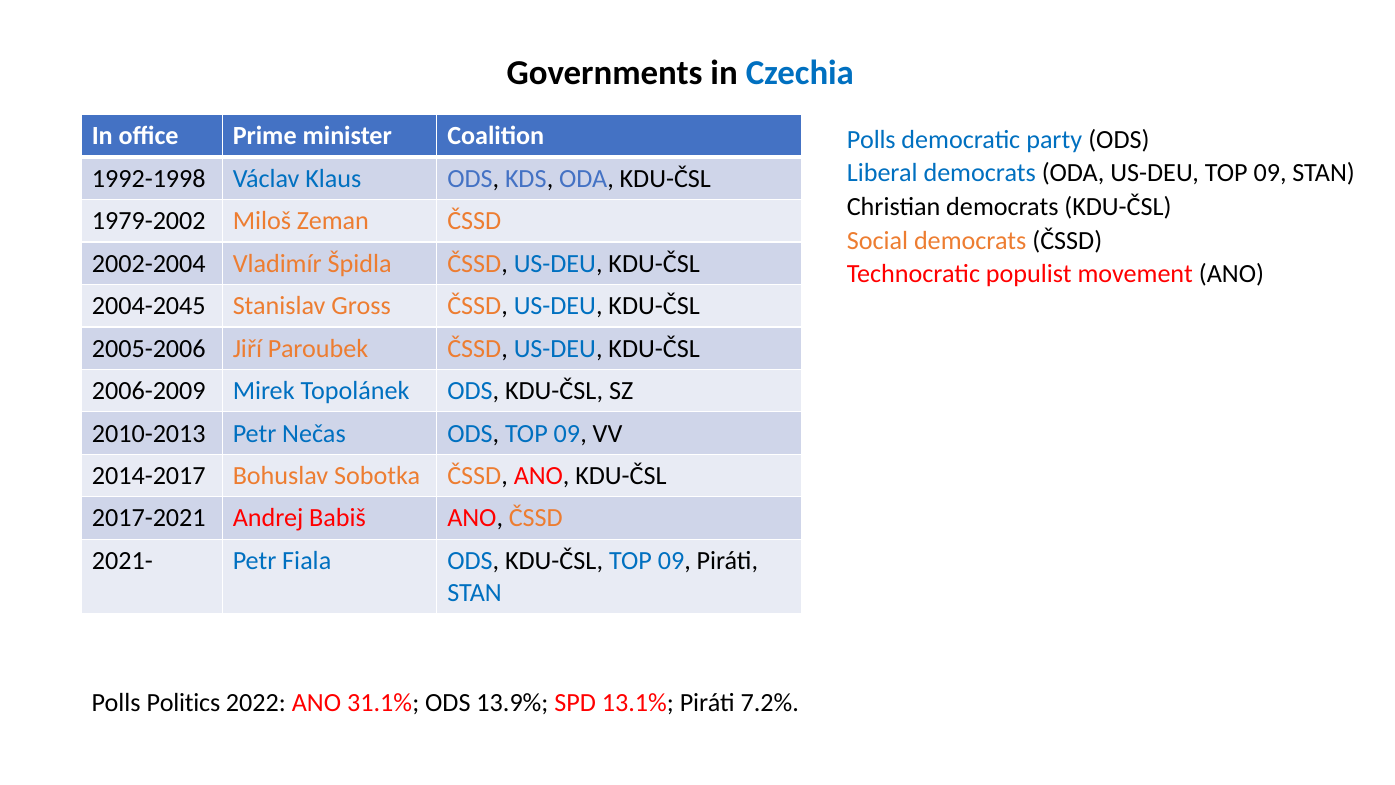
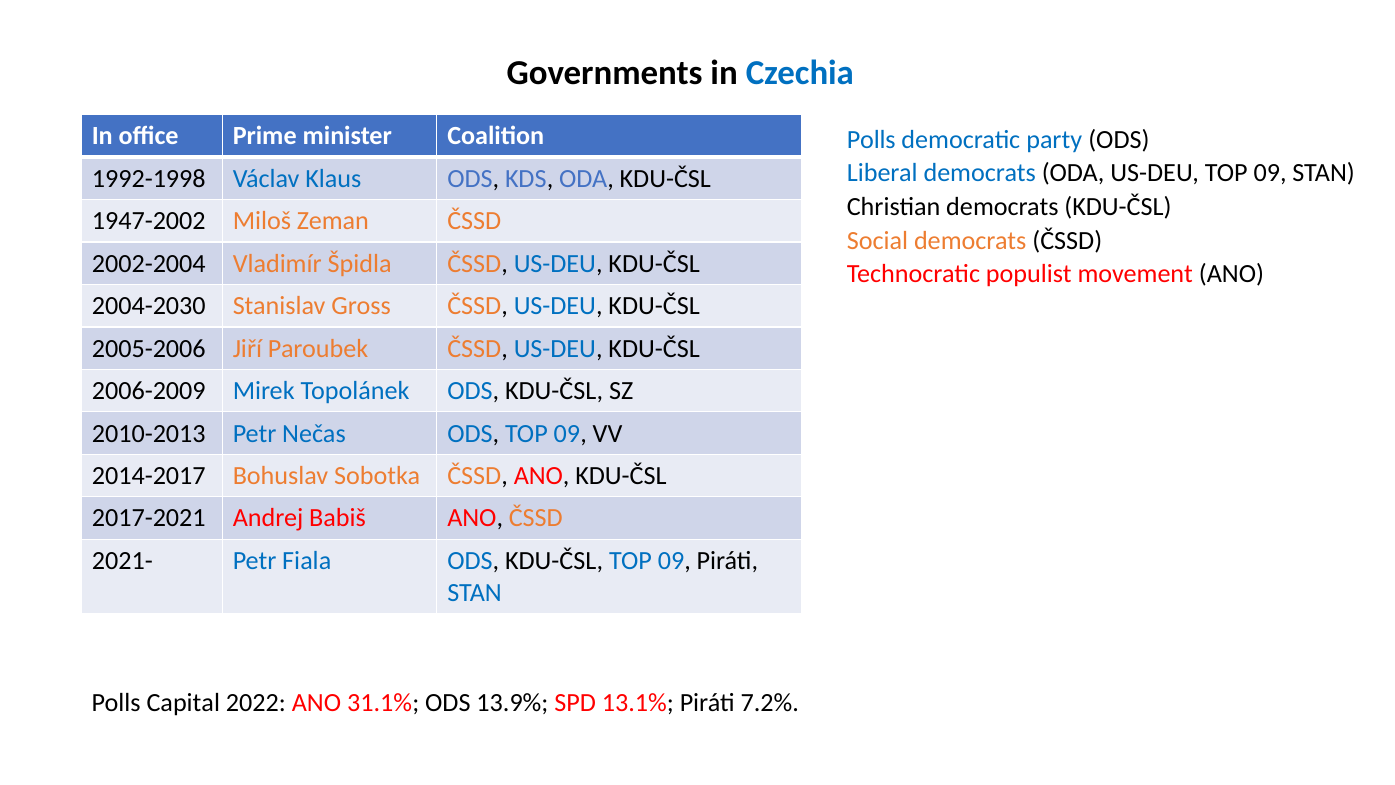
1979-2002: 1979-2002 -> 1947-2002 (149, 221)
2004-2045: 2004-2045 -> 2004-2030 (149, 306)
Politics: Politics -> Capital (183, 703)
